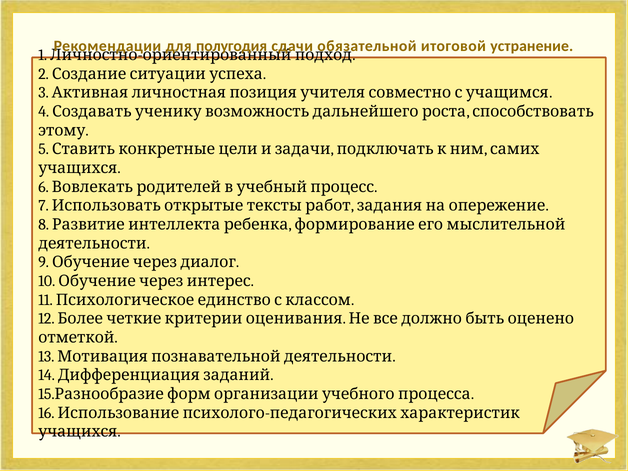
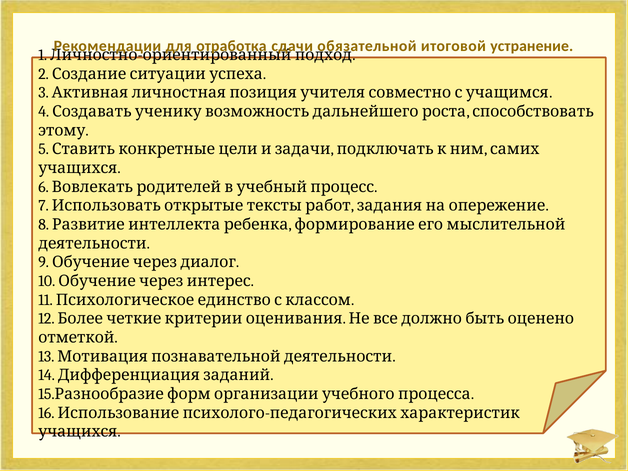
полугодия: полугодия -> отработка (231, 46)
